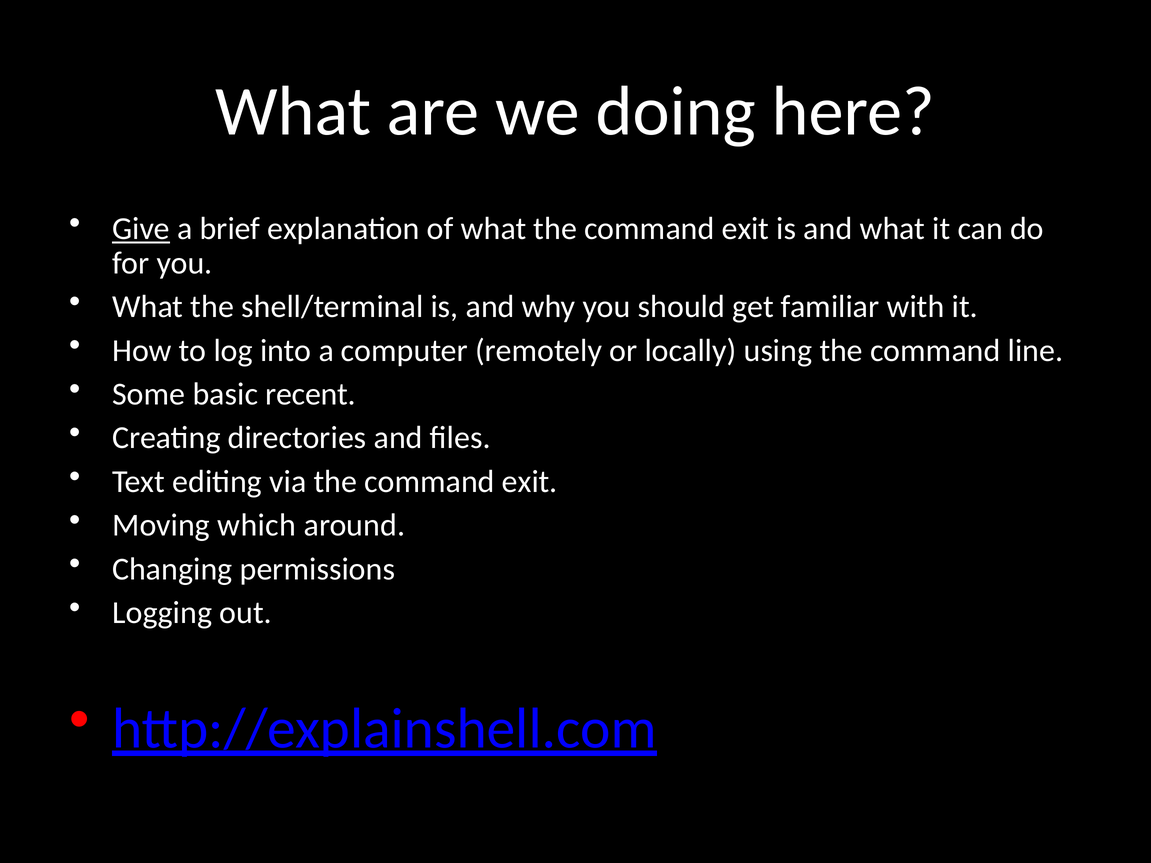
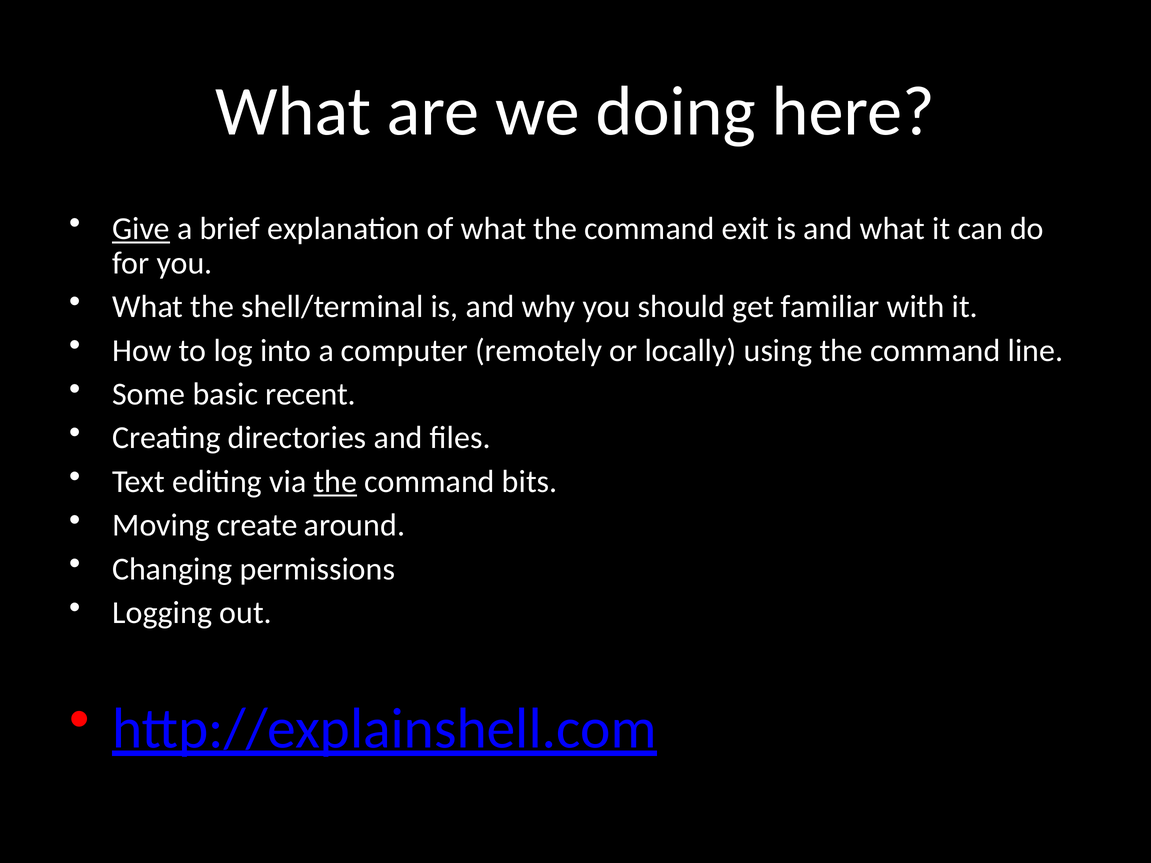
the underline: none -> present (335, 482)
exit: exit -> bits (530, 482)
which: which -> create (257, 526)
